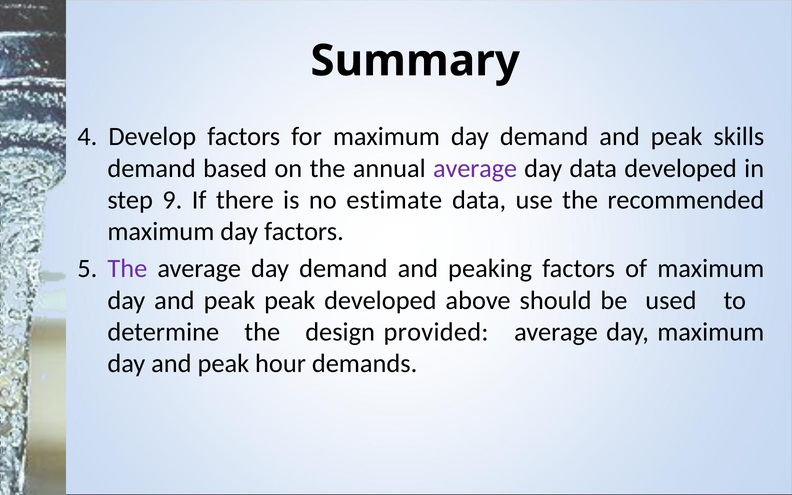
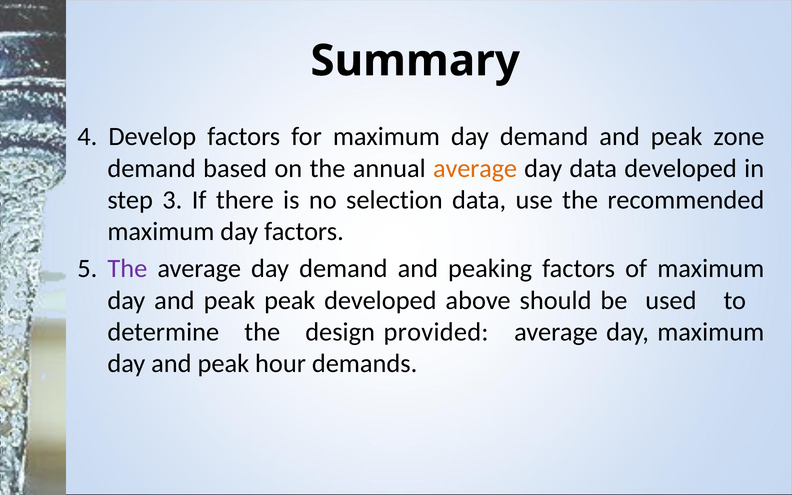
skills: skills -> zone (739, 137)
average colour: purple -> orange (475, 168)
9: 9 -> 3 (172, 200)
estimate: estimate -> selection (394, 200)
